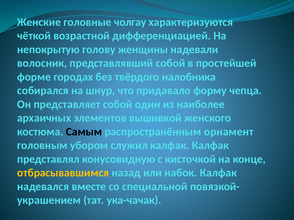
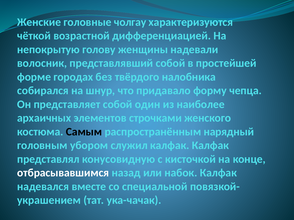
вышивкой: вышивкой -> строчками (155, 118)
орнамент: орнамент -> нарядный (229, 132)
отбрасывавшимся colour: yellow -> white (63, 173)
